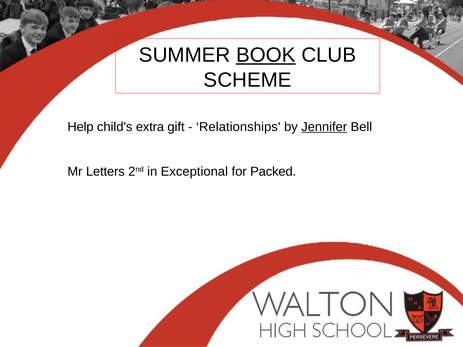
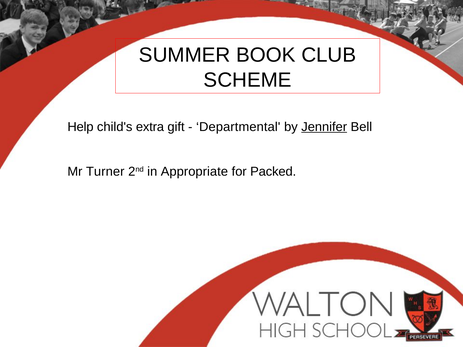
BOOK underline: present -> none (266, 55)
Relationships: Relationships -> Departmental (238, 127)
Letters: Letters -> Turner (105, 172)
Exceptional: Exceptional -> Appropriate (194, 172)
